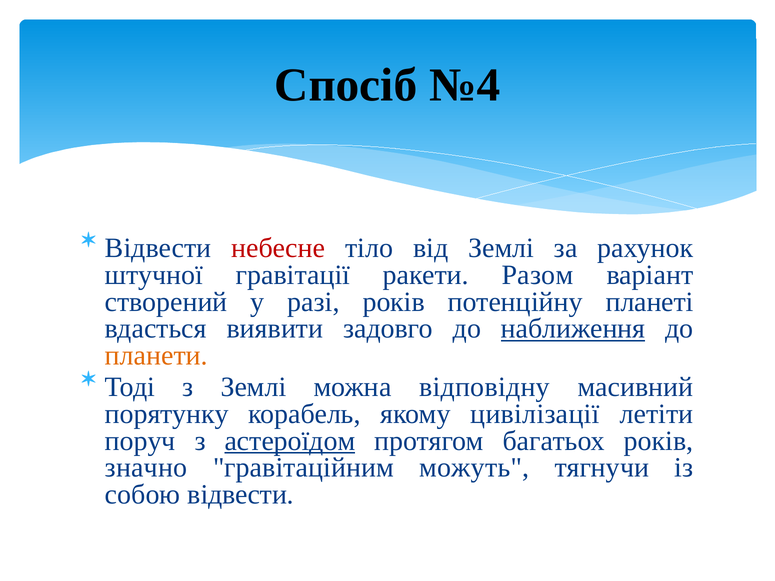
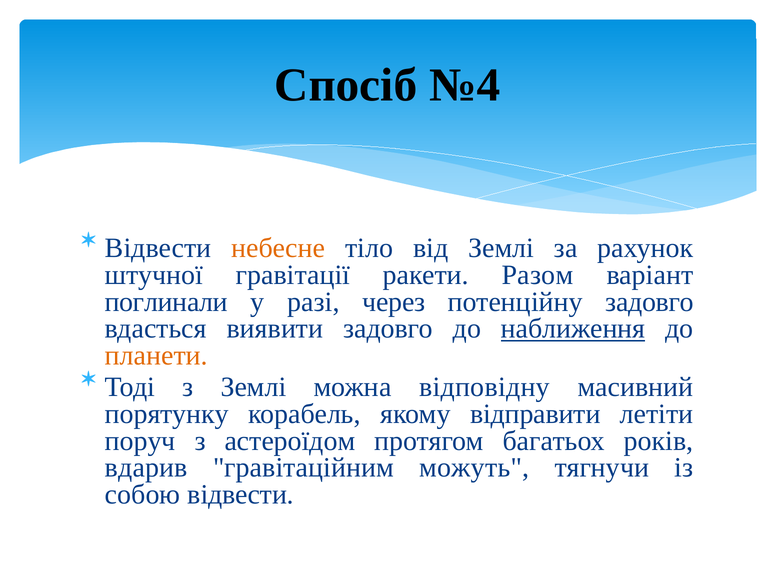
небесне colour: red -> orange (278, 248)
створений: створений -> поглинали (166, 302)
разі років: років -> через (394, 302)
потенційну планеті: планеті -> задовго (650, 302)
цивілізації: цивілізації -> відправити (535, 414)
астероїдом underline: present -> none (290, 441)
значно: значно -> вдарив (146, 468)
